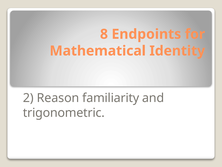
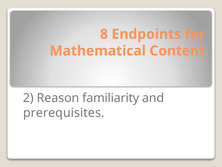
Identity: Identity -> Content (177, 51)
trigonometric: trigonometric -> prerequisites (64, 113)
